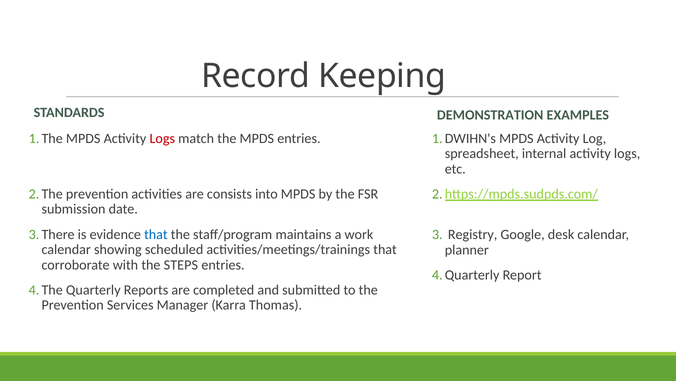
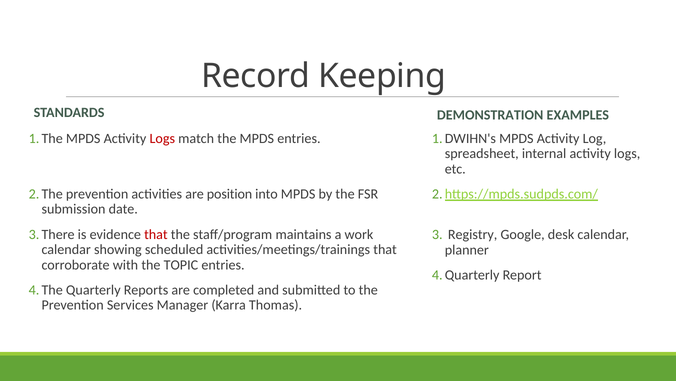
consists: consists -> position (230, 194)
that colour: blue -> red (156, 234)
STEPS: STEPS -> TOPIC (181, 264)
